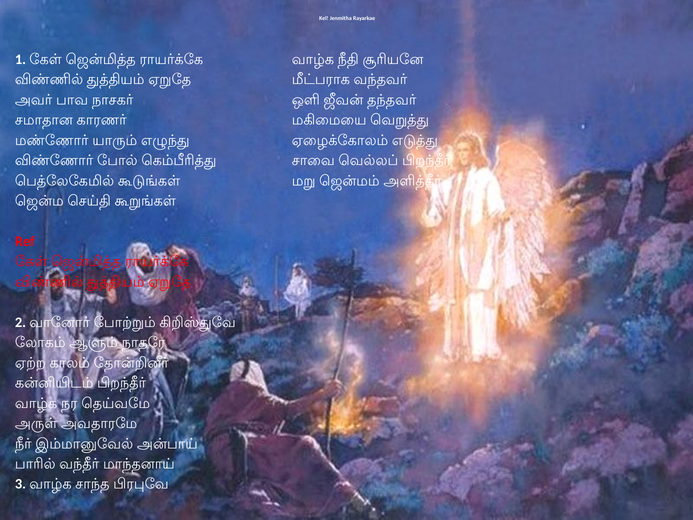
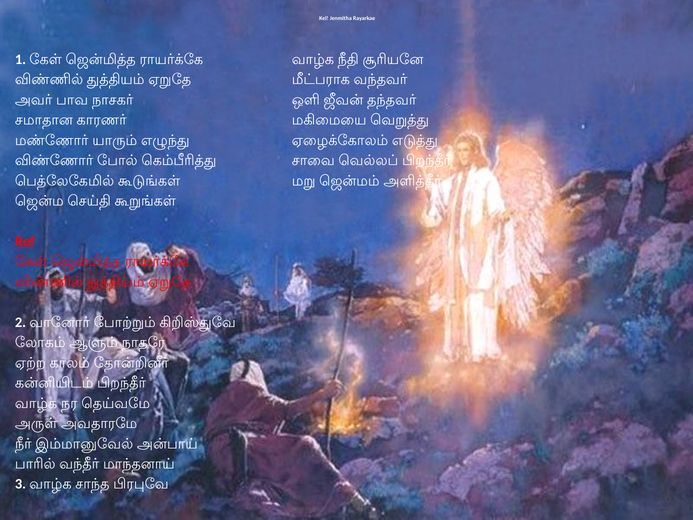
Ref underline: none -> present (25, 241)
